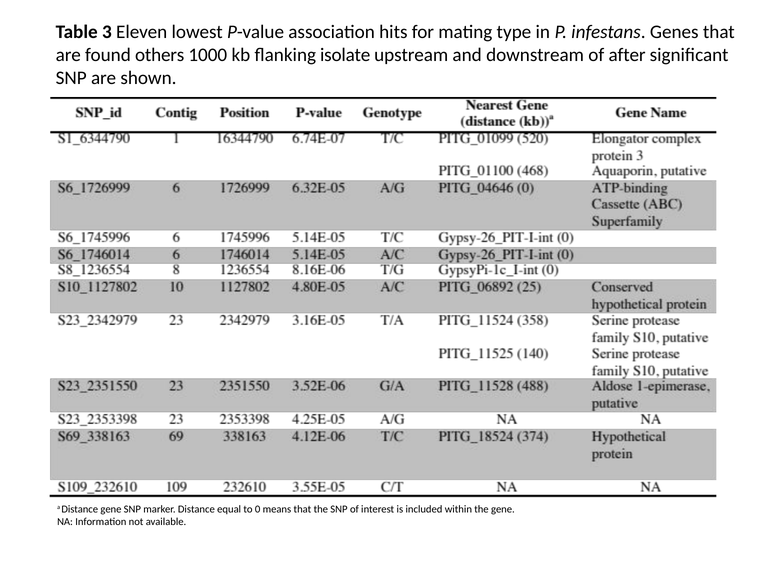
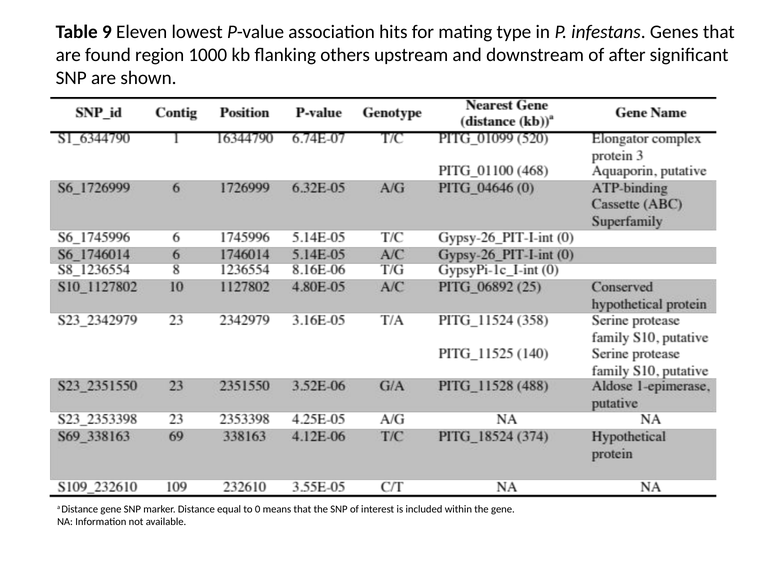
3: 3 -> 9 (107, 32)
others: others -> region (160, 55)
isolate: isolate -> others (345, 55)
